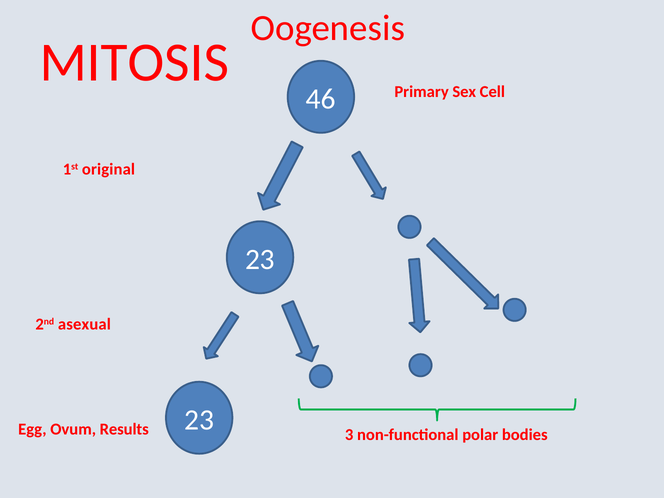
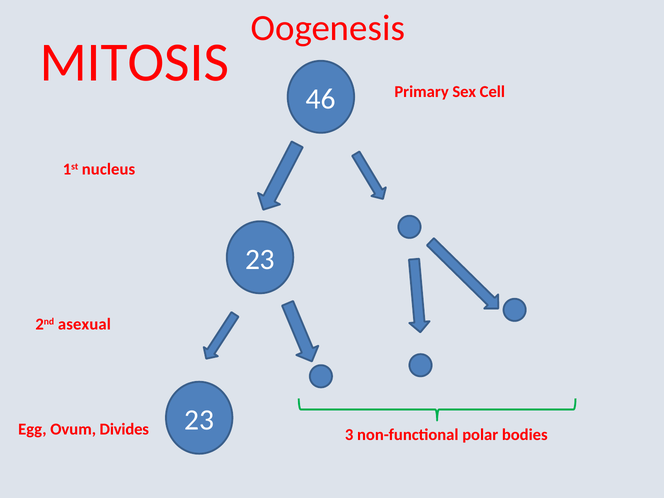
original: original -> nucleus (109, 169)
Results: Results -> Divides (124, 429)
